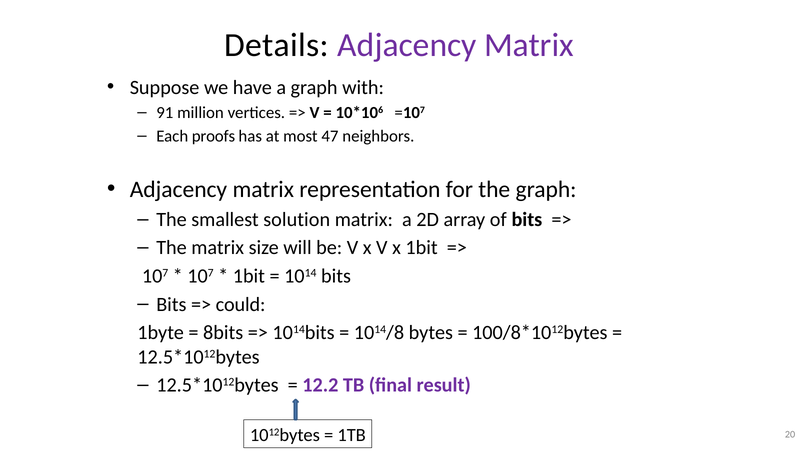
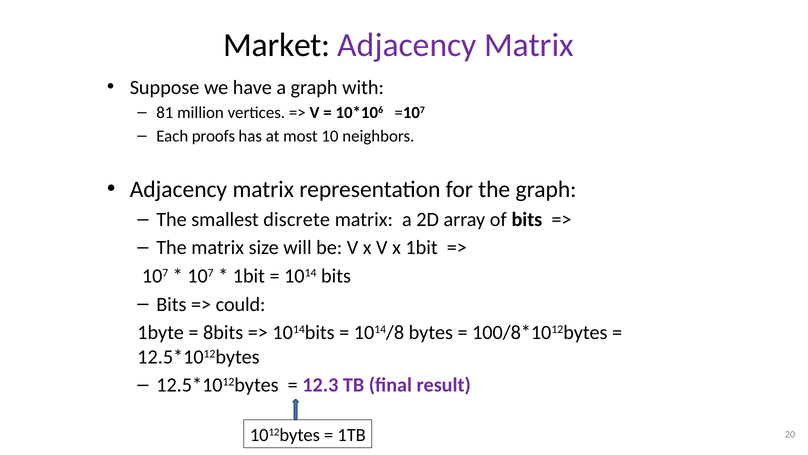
Details: Details -> Market (277, 45)
91: 91 -> 81 (165, 113)
47: 47 -> 10 (330, 136)
solution: solution -> discrete (297, 219)
12.2: 12.2 -> 12.3 (320, 385)
